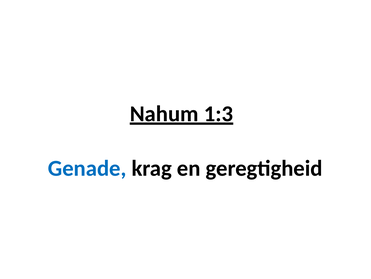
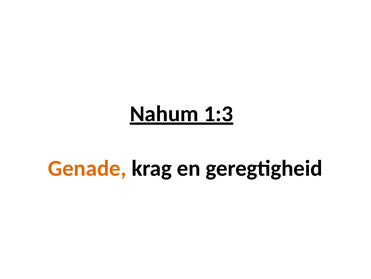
Genade colour: blue -> orange (87, 168)
